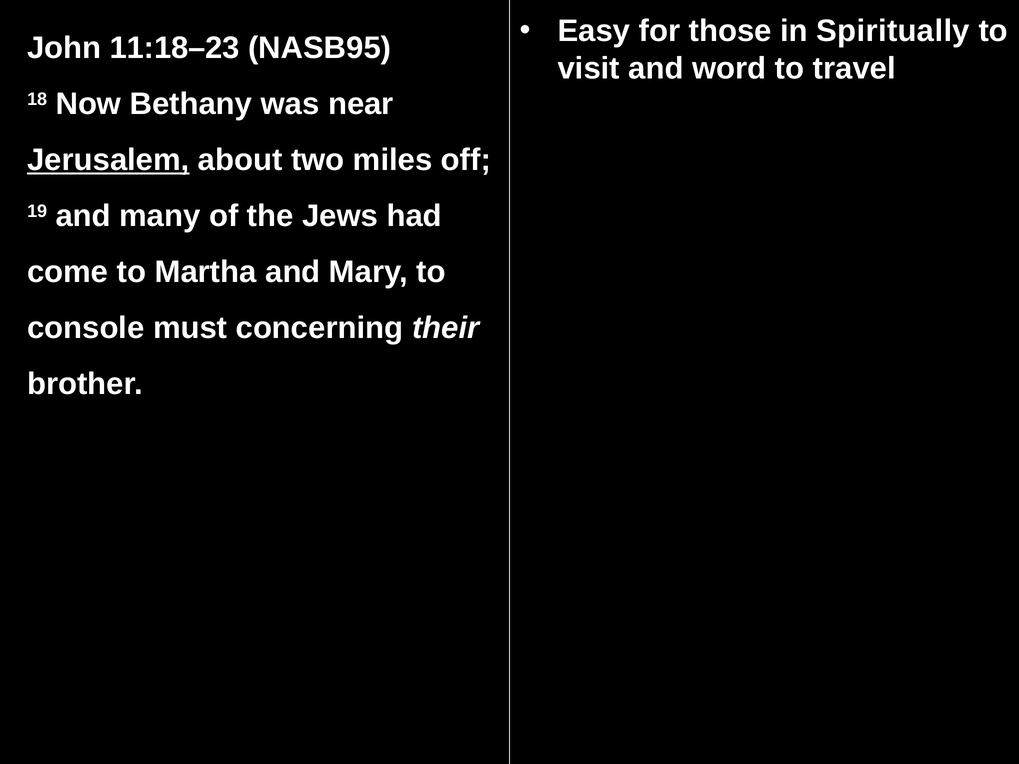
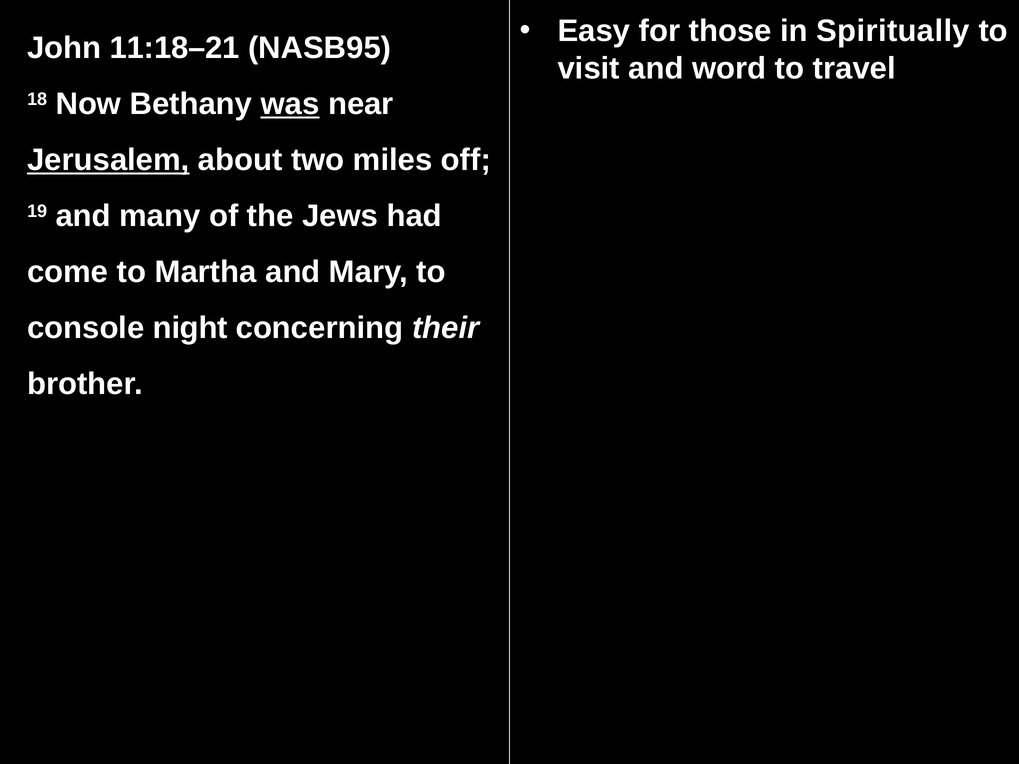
11:18–23: 11:18–23 -> 11:18–21 (175, 48)
was underline: none -> present (290, 104)
must: must -> night (190, 328)
